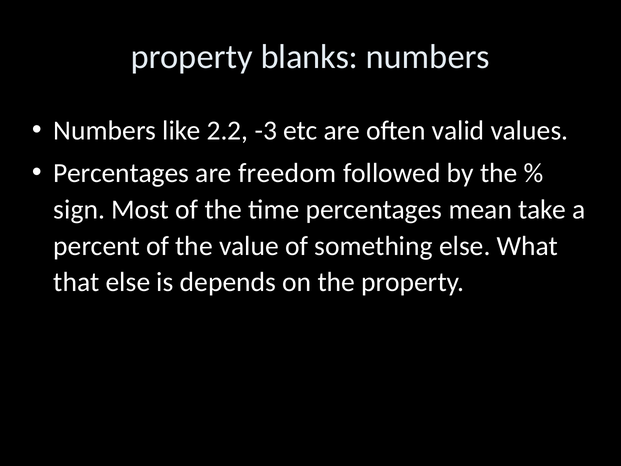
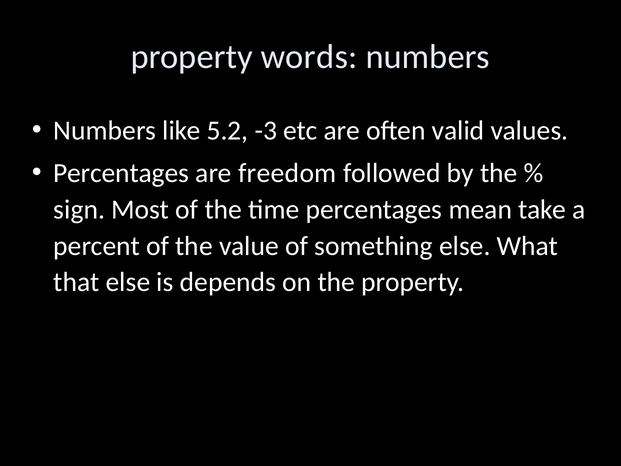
blanks: blanks -> words (309, 57)
2.2: 2.2 -> 5.2 (227, 130)
